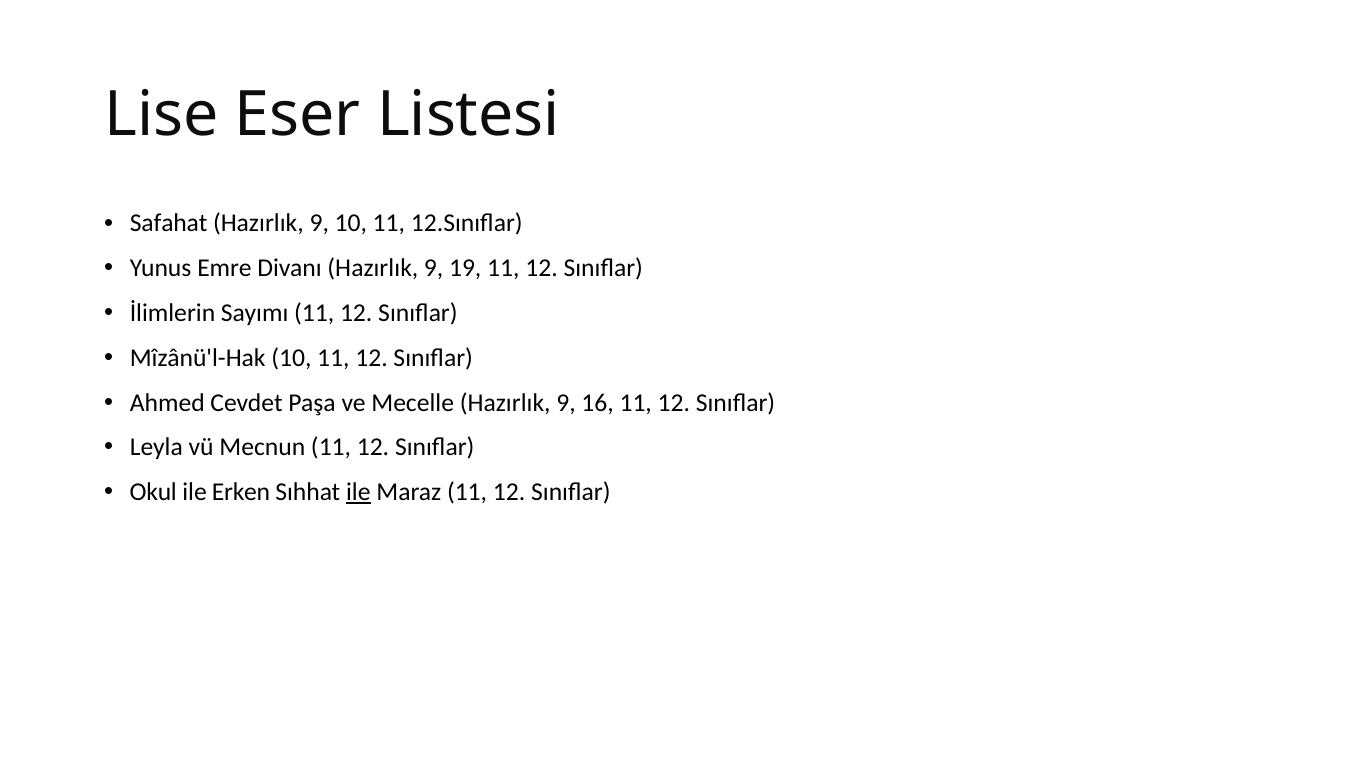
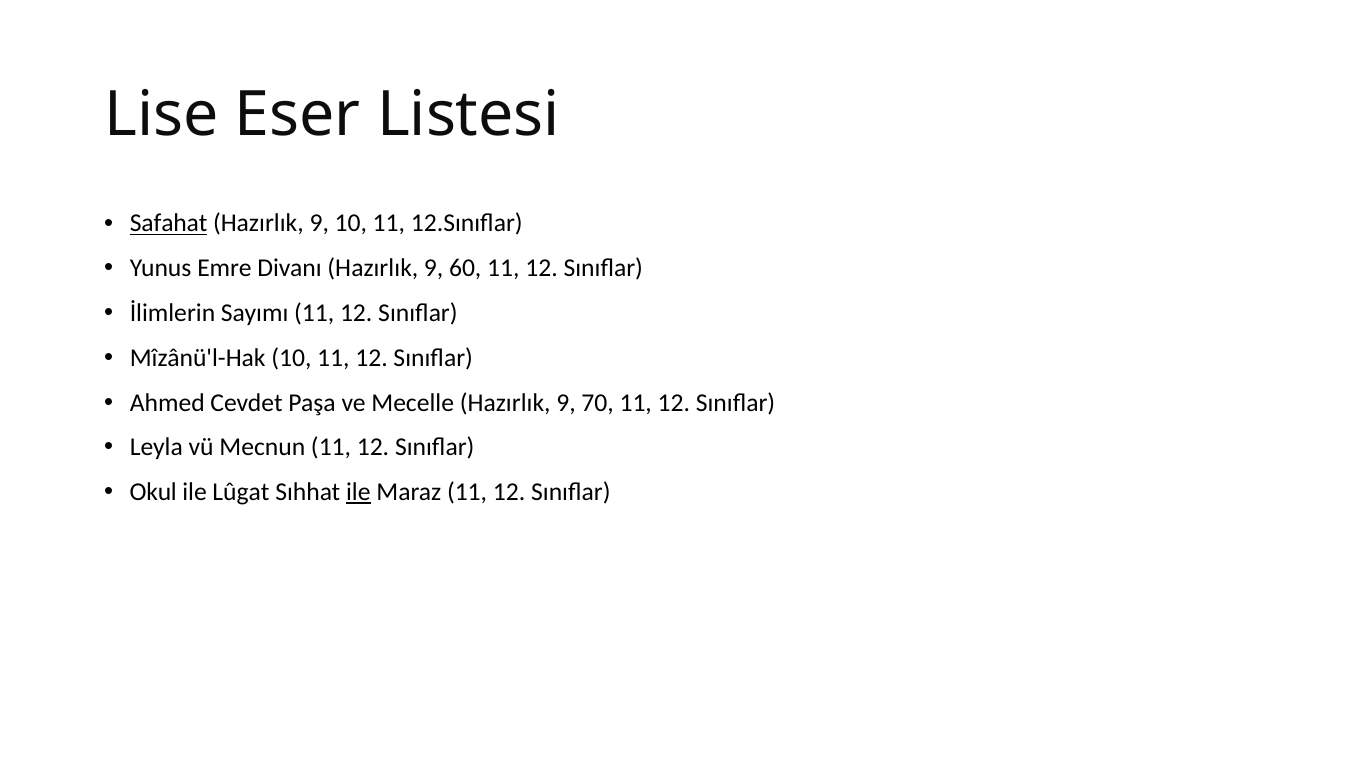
Safahat underline: none -> present (169, 224)
19: 19 -> 60 (465, 268)
16: 16 -> 70 (598, 403)
Erken: Erken -> Lûgat (241, 492)
